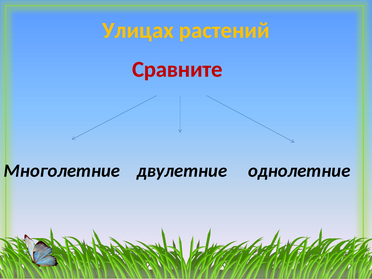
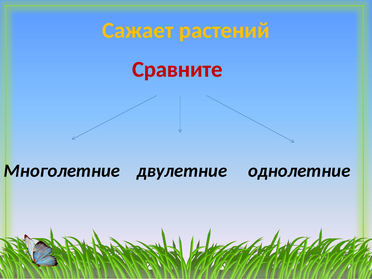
Улицах: Улицах -> Сажает (138, 30)
